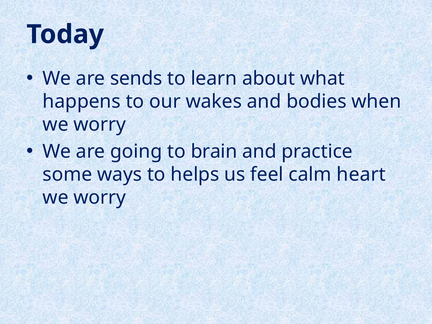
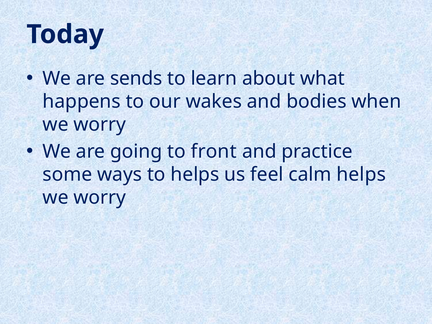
brain: brain -> front (214, 151)
calm heart: heart -> helps (361, 174)
